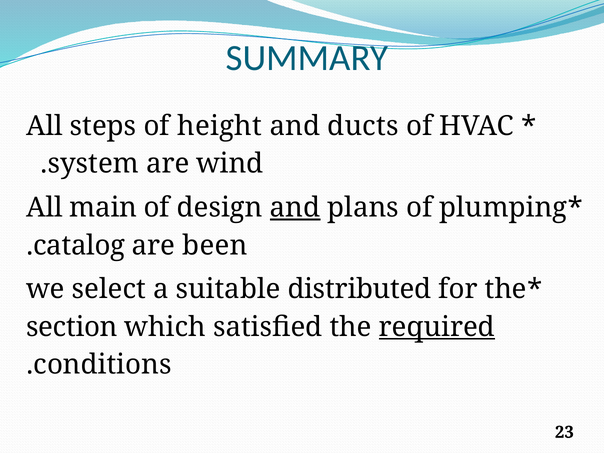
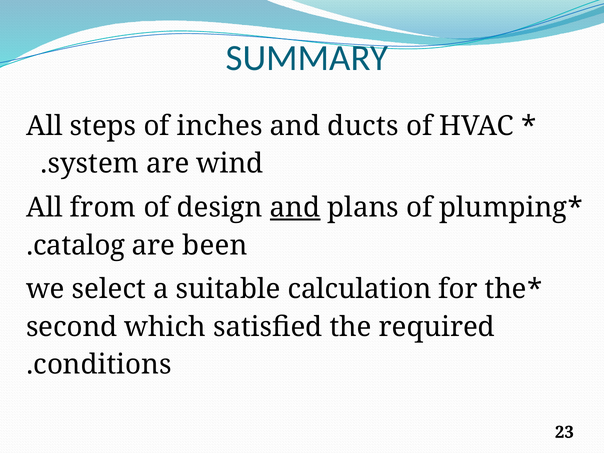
height: height -> inches (220, 126)
main: main -> from (103, 208)
distributed: distributed -> calculation (359, 289)
section: section -> second (72, 327)
required underline: present -> none (437, 327)
